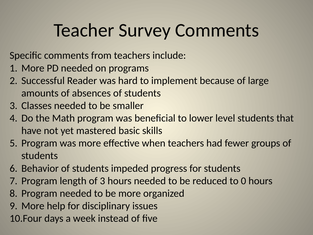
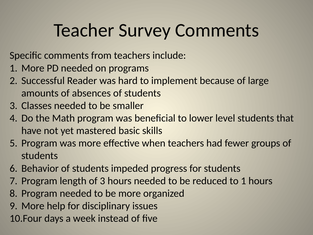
to 0: 0 -> 1 (243, 181)
